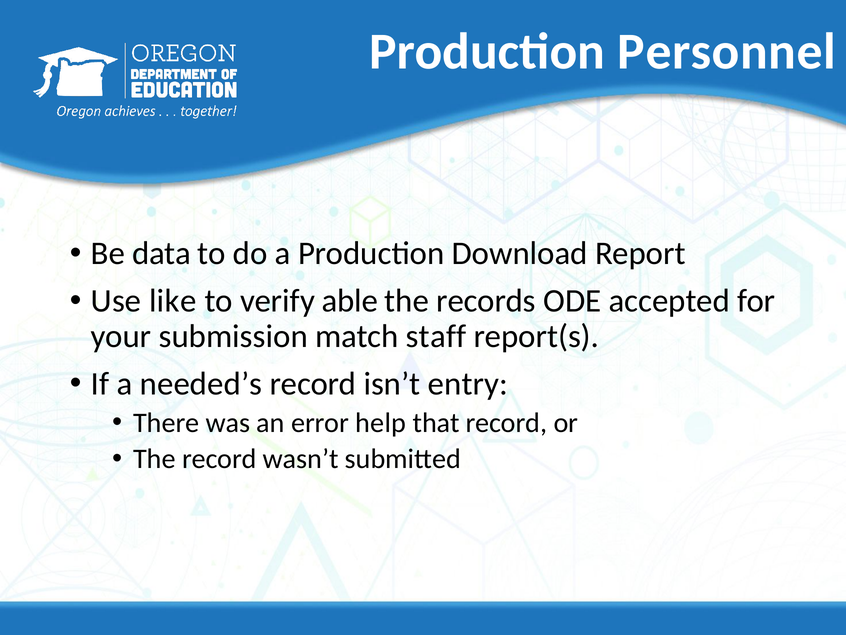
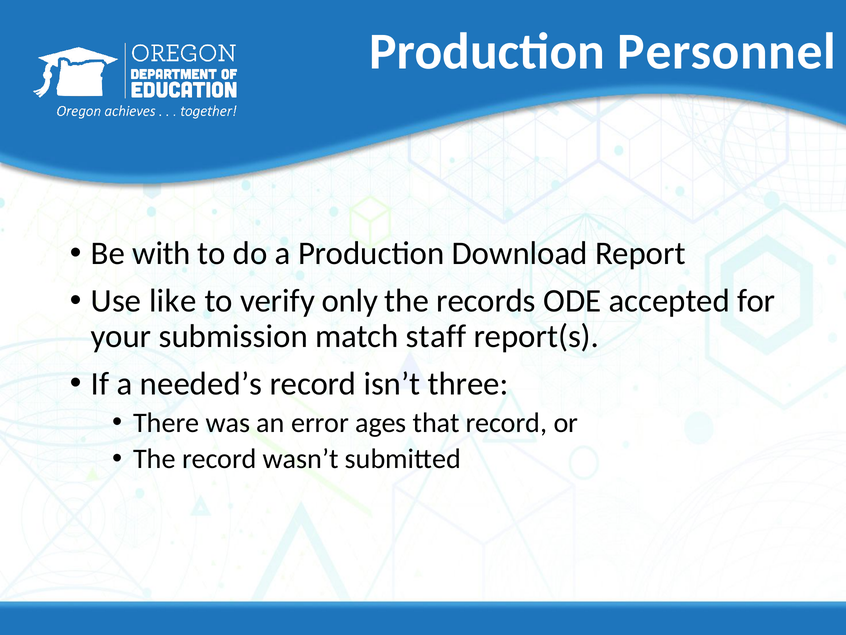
data: data -> with (162, 253)
able: able -> only (350, 301)
entry: entry -> three (468, 384)
help: help -> ages (381, 422)
